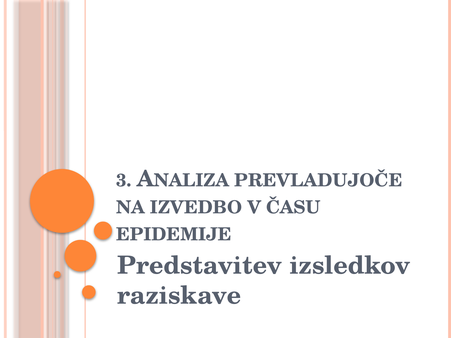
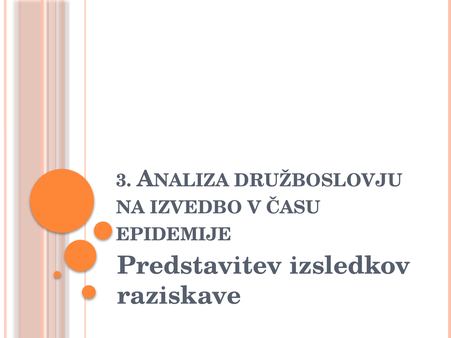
PREVLADUJOČE: PREVLADUJOČE -> DRUŽBOSLOVJU (318, 181)
